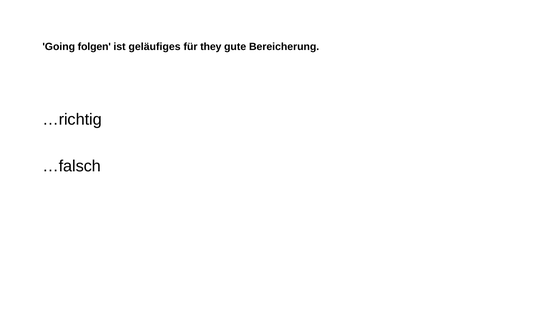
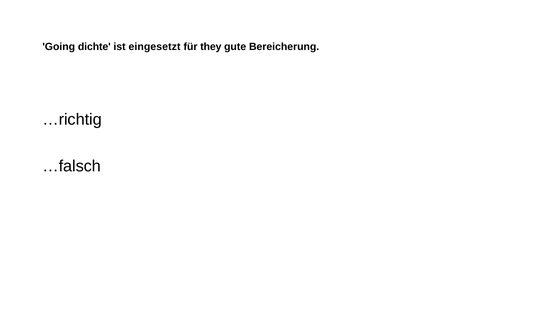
folgen: folgen -> dichte (94, 47)
geläufiges: geläufiges -> eingesetzt (155, 47)
